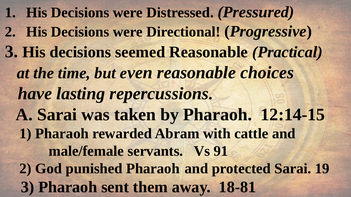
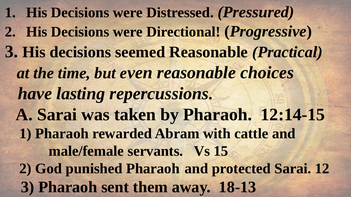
91: 91 -> 15 (221, 151)
19: 19 -> 12 (322, 169)
18-81: 18-81 -> 18-13 (237, 188)
